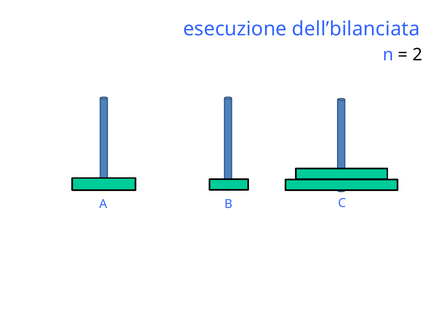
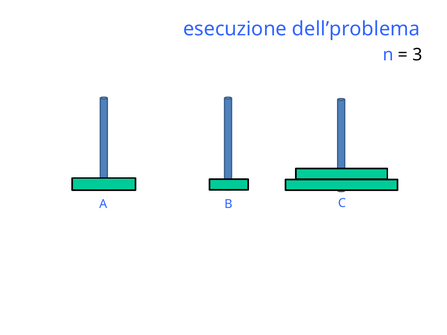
dell’bilanciata: dell’bilanciata -> dell’problema (356, 29)
2: 2 -> 3 (417, 55)
